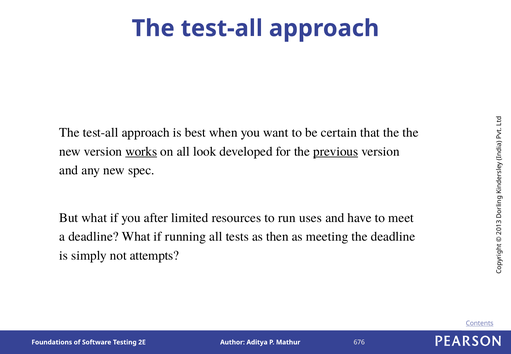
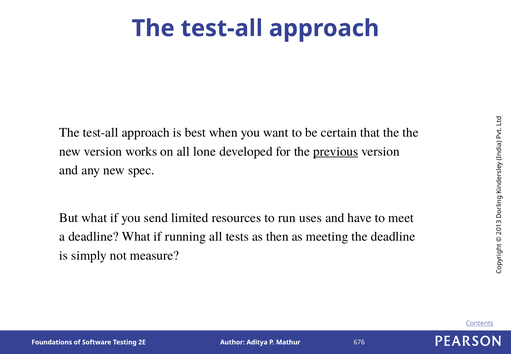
works underline: present -> none (141, 151)
look: look -> lone (205, 151)
after: after -> send (156, 218)
attempts: attempts -> measure (154, 255)
